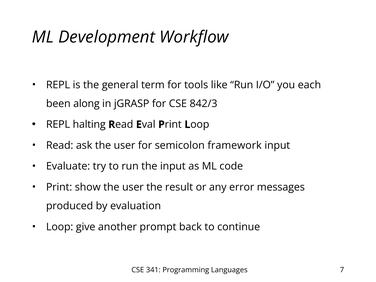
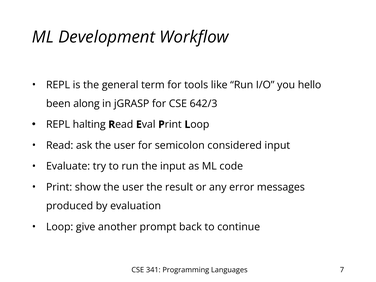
each: each -> hello (310, 85)
842/3: 842/3 -> 642/3 (204, 104)
framework: framework -> considered (235, 145)
